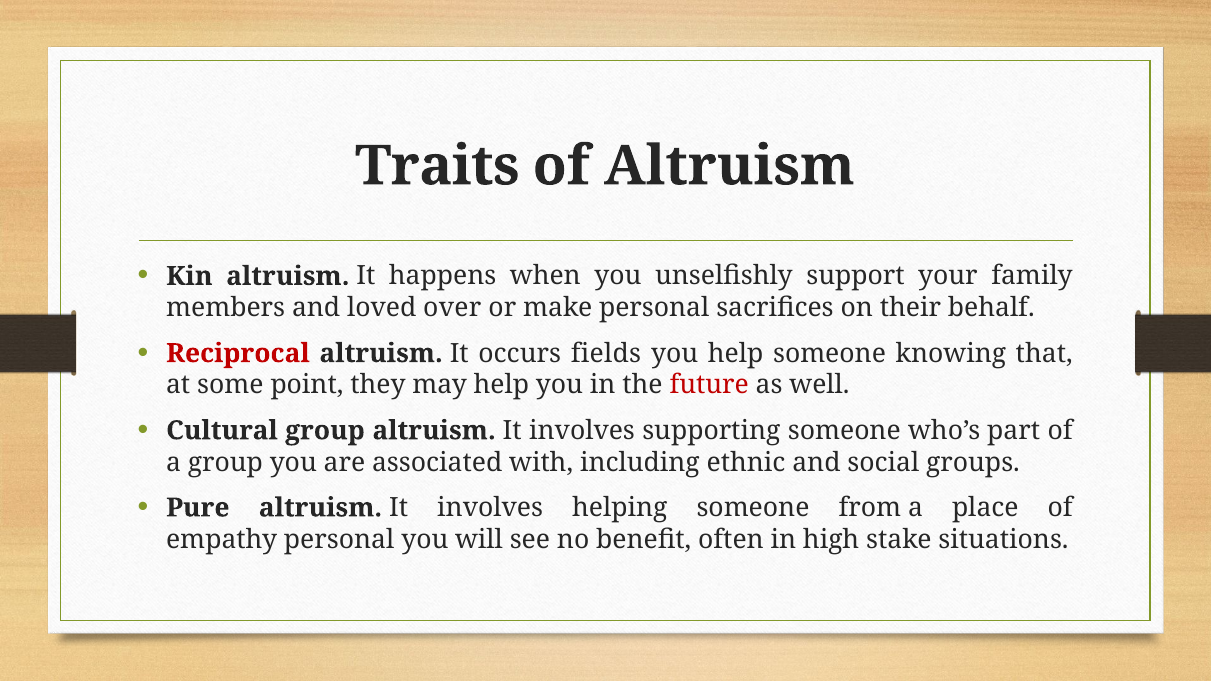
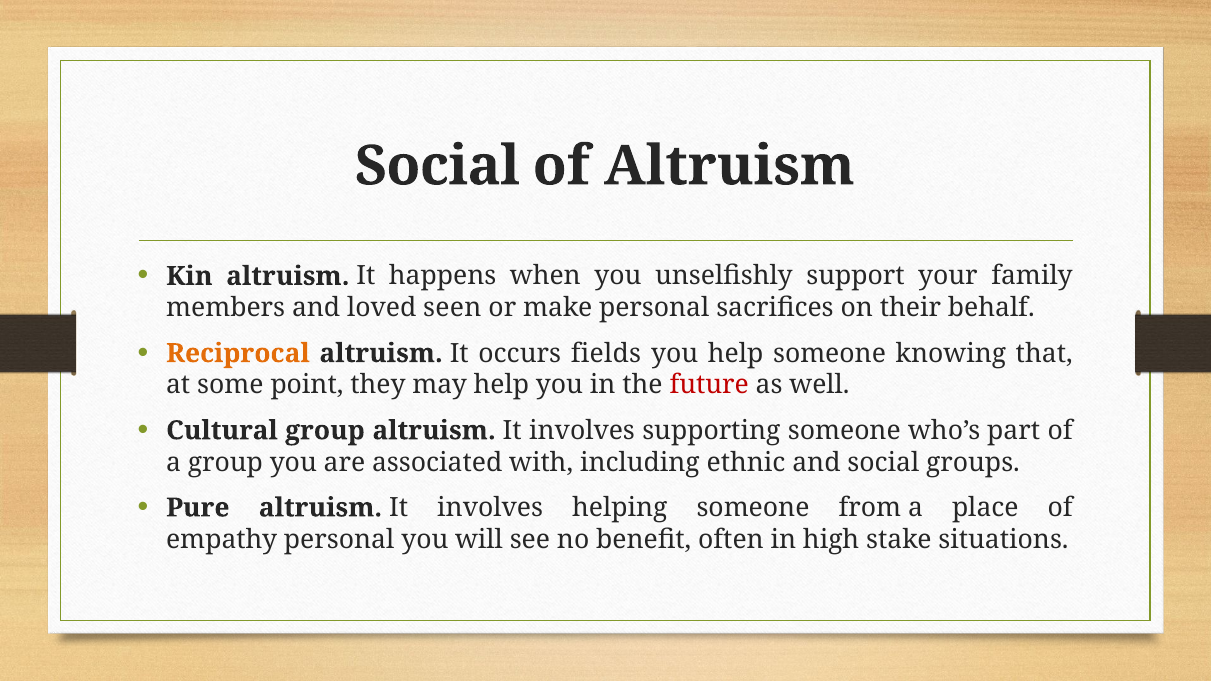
Traits: Traits -> Social (437, 166)
over: over -> seen (452, 308)
Reciprocal colour: red -> orange (238, 353)
